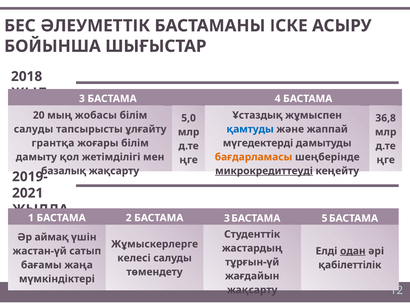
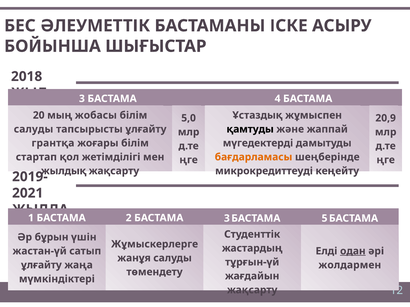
36,8: 36,8 -> 20,9 (386, 118)
қамтуды colour: blue -> black (250, 129)
дамыту: дамыту -> стартап (36, 157)
базалық: базалық -> жылдық (64, 171)
микрокредиттеуді underline: present -> none (264, 171)
аймақ: аймақ -> бұрын (52, 238)
келесі: келесі -> жанұя (134, 258)
бағамы: бағамы -> ұлғайту (41, 265)
қабілеттілік: қабілеттілік -> жолдармен (350, 265)
